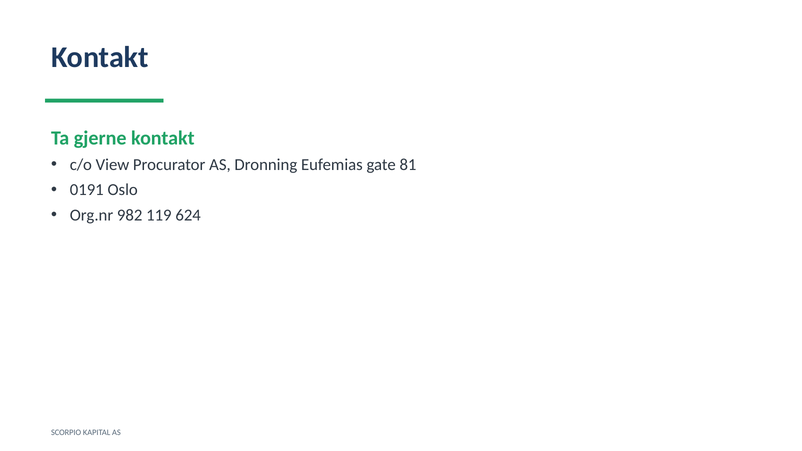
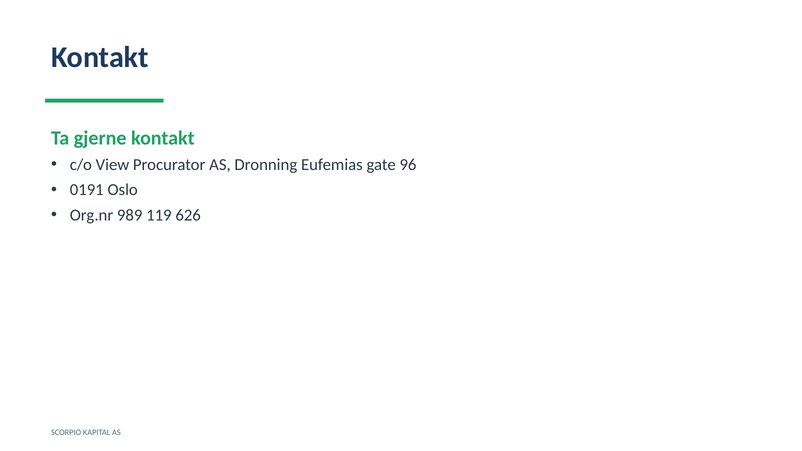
81: 81 -> 96 (408, 165)
982: 982 -> 989 (130, 215)
624: 624 -> 626 (188, 215)
